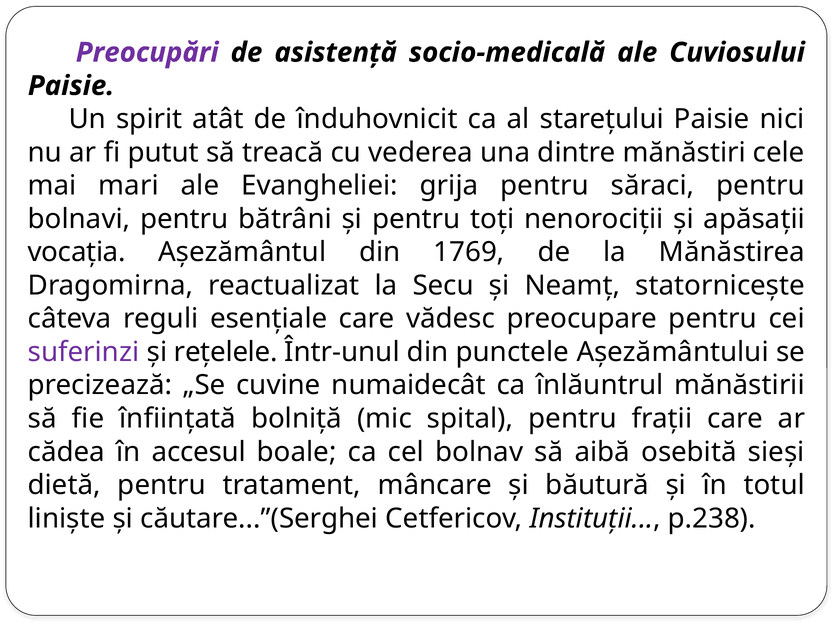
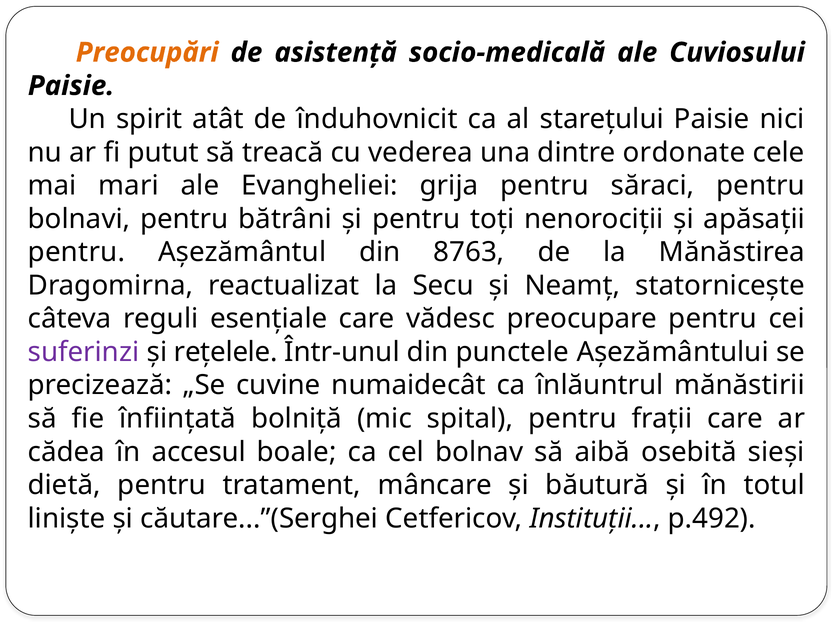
Preocupări colour: purple -> orange (147, 53)
mănăstiri: mănăstiri -> ordonate (684, 153)
vocația: vocația -> pentru (76, 253)
1769: 1769 -> 8763 (469, 253)
p.238: p.238 -> p.492 (712, 519)
